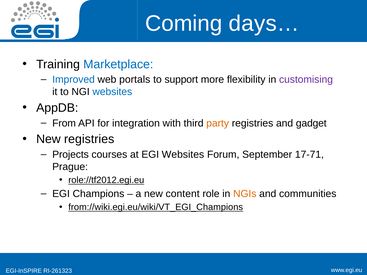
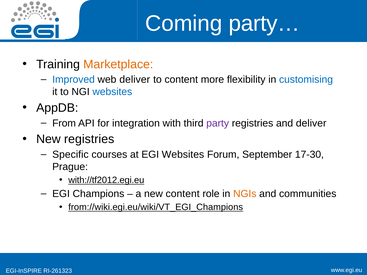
days…: days… -> party… (264, 24)
Marketplace colour: blue -> orange (118, 64)
web portals: portals -> deliver (135, 80)
to support: support -> content (181, 80)
customising colour: purple -> blue (306, 80)
party colour: orange -> purple (218, 123)
and gadget: gadget -> deliver (311, 123)
Projects: Projects -> Specific (70, 155)
17-71: 17-71 -> 17-30 (309, 155)
role://tf2012.egi.eu: role://tf2012.egi.eu -> with://tf2012.egi.eu (106, 180)
